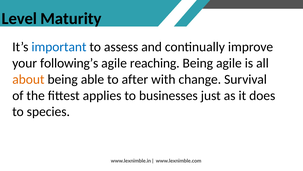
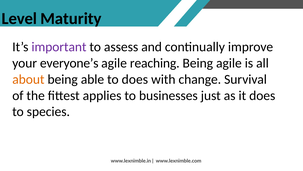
important colour: blue -> purple (59, 47)
following’s: following’s -> everyone’s (69, 63)
to after: after -> does (135, 79)
